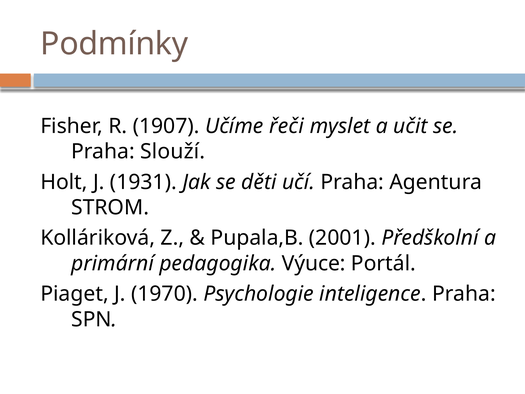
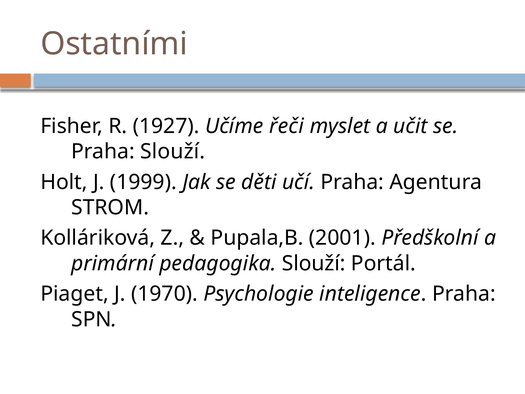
Podmínky: Podmínky -> Ostatními (114, 44)
1907: 1907 -> 1927 (166, 126)
1931: 1931 -> 1999 (143, 182)
pedagogika Výuce: Výuce -> Slouží (314, 263)
